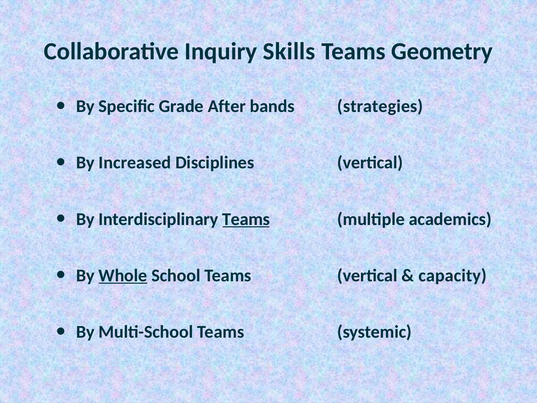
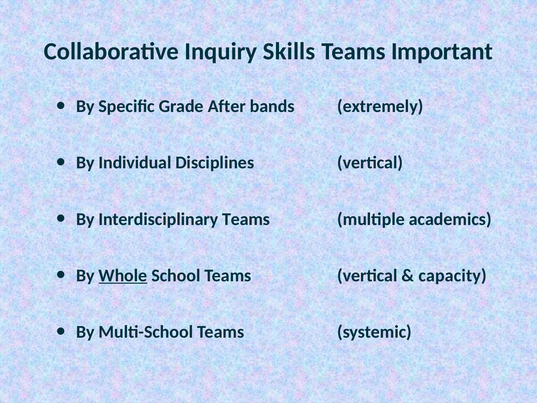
Geometry: Geometry -> Important (442, 51)
strategies: strategies -> extremely (380, 106)
Increased: Increased -> Individual (135, 163)
Teams underline: present -> none (246, 219)
